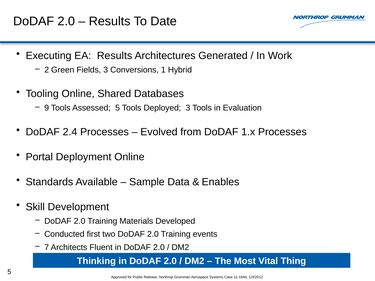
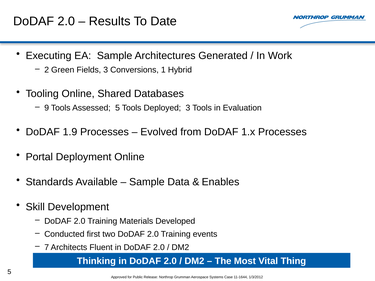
EA Results: Results -> Sample (115, 56)
2.4: 2.4 -> 1.9 (70, 132)
